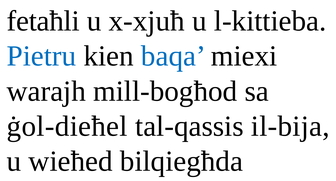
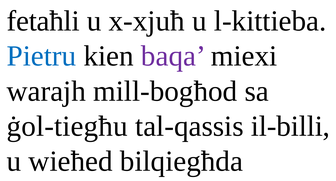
baqa colour: blue -> purple (173, 56)
ġol-dieħel: ġol-dieħel -> ġol-tiegħu (67, 126)
il-bija: il-bija -> il-billi (290, 126)
